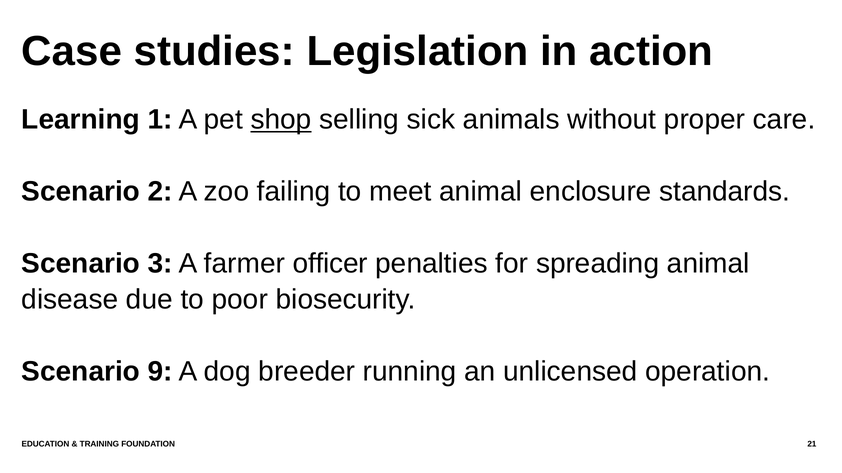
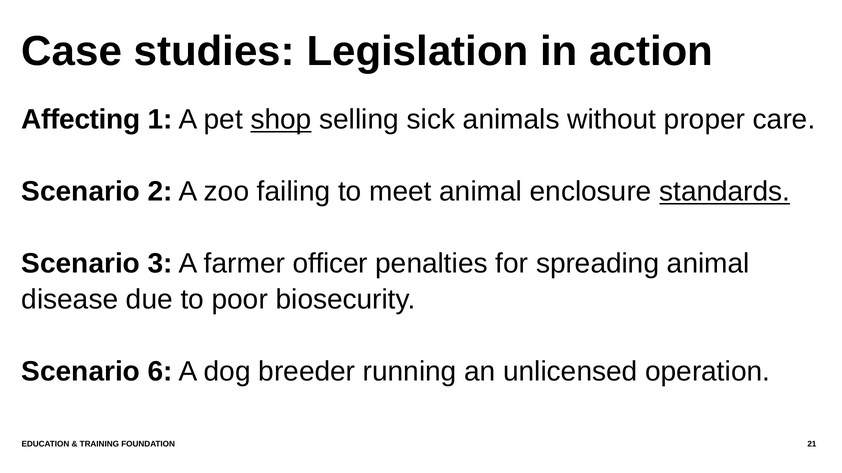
Learning: Learning -> Affecting (81, 120)
standards underline: none -> present (725, 192)
9: 9 -> 6 (160, 372)
